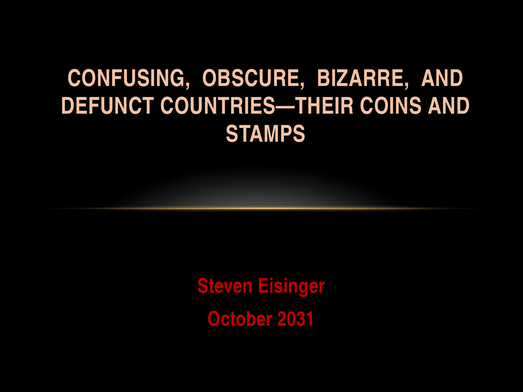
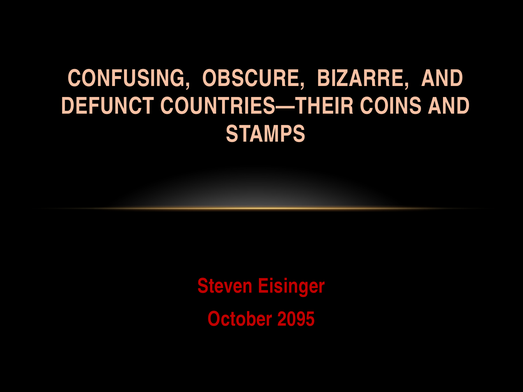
2031: 2031 -> 2095 (296, 319)
